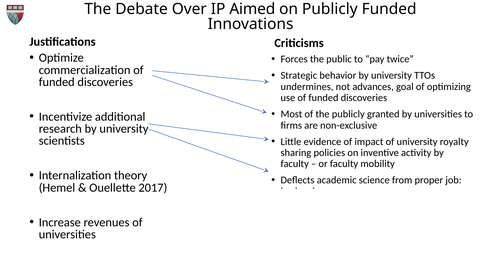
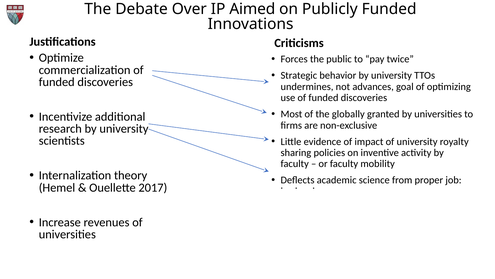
the publicly: publicly -> globally (348, 114)
